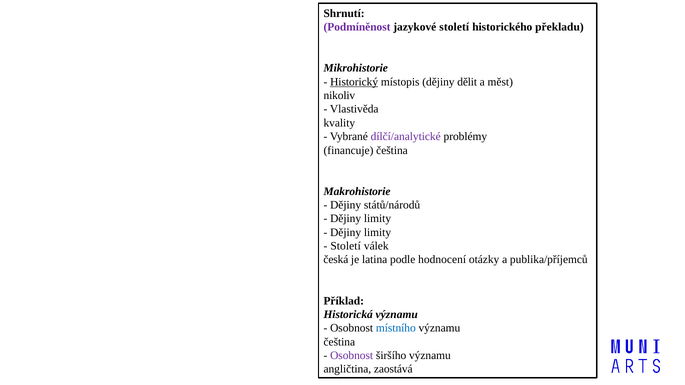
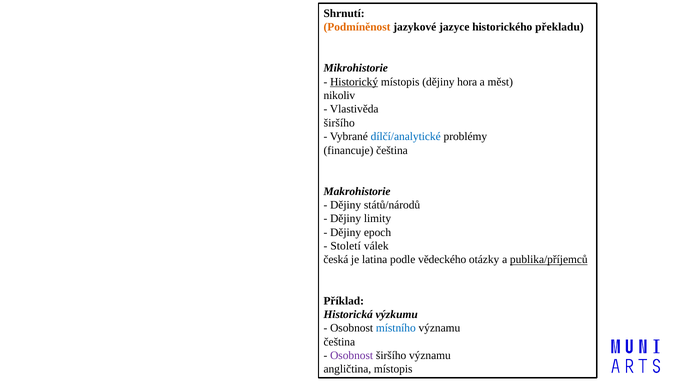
Podmíněnost colour: purple -> orange (357, 27)
jazykové století: století -> jazyce (454, 27)
dělit: dělit -> hora (467, 82)
kvality: kvality -> širšího (339, 123)
dílčí/analytické colour: purple -> blue (406, 137)
limity: limity -> epoch (378, 233)
hodnocení: hodnocení -> vědeckého (442, 260)
publika/příjemců underline: none -> present (549, 260)
Historická významu: významu -> výzkumu (397, 315)
angličtina zaostává: zaostává -> místopis (393, 369)
